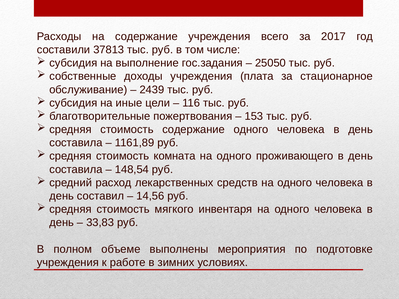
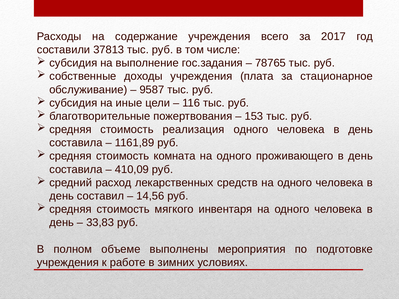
25050: 25050 -> 78765 (270, 63)
2439: 2439 -> 9587 (152, 90)
стоимость содержание: содержание -> реализация (193, 130)
148,54: 148,54 -> 410,09 (132, 170)
